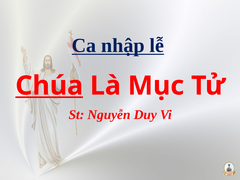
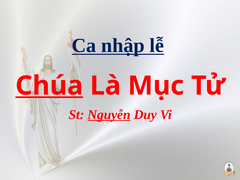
Nguyễn underline: none -> present (109, 115)
